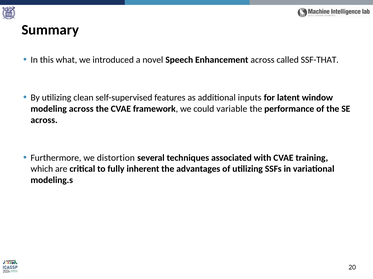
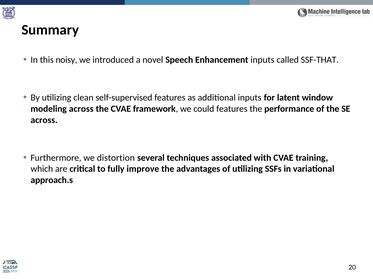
what: what -> noisy (66, 60)
Enhancement across: across -> inputs (262, 60)
could variable: variable -> features (232, 109)
inherent: inherent -> improve (143, 169)
modeling.s: modeling.s -> approach.s (52, 181)
